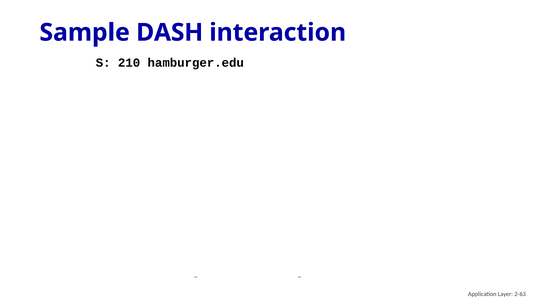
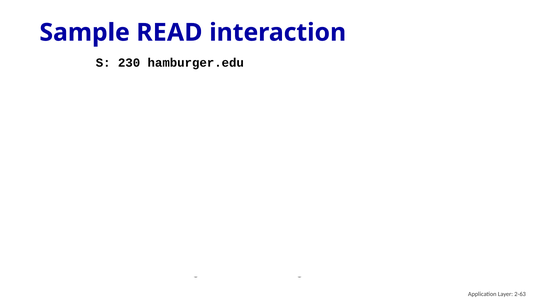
DASH: DASH -> READ (169, 32)
210: 210 -> 230 (129, 63)
